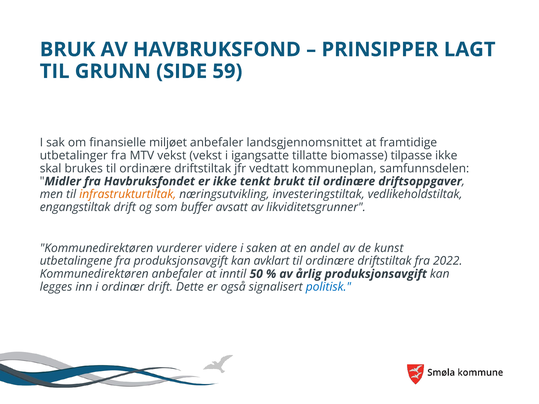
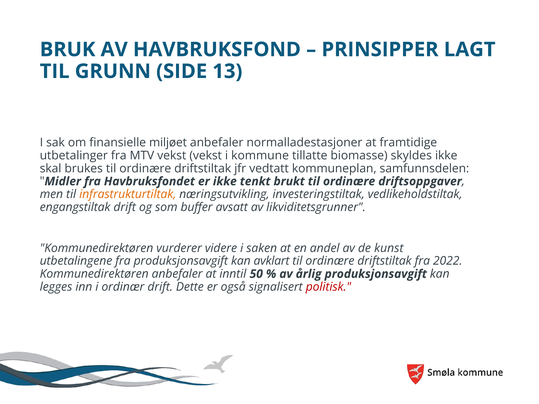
59: 59 -> 13 (227, 71)
landsgjennomsnittet: landsgjennomsnittet -> normalladestasjoner (304, 143)
igangsatte: igangsatte -> kommune (260, 156)
tilpasse: tilpasse -> skyldes (411, 156)
politisk colour: blue -> red (328, 287)
